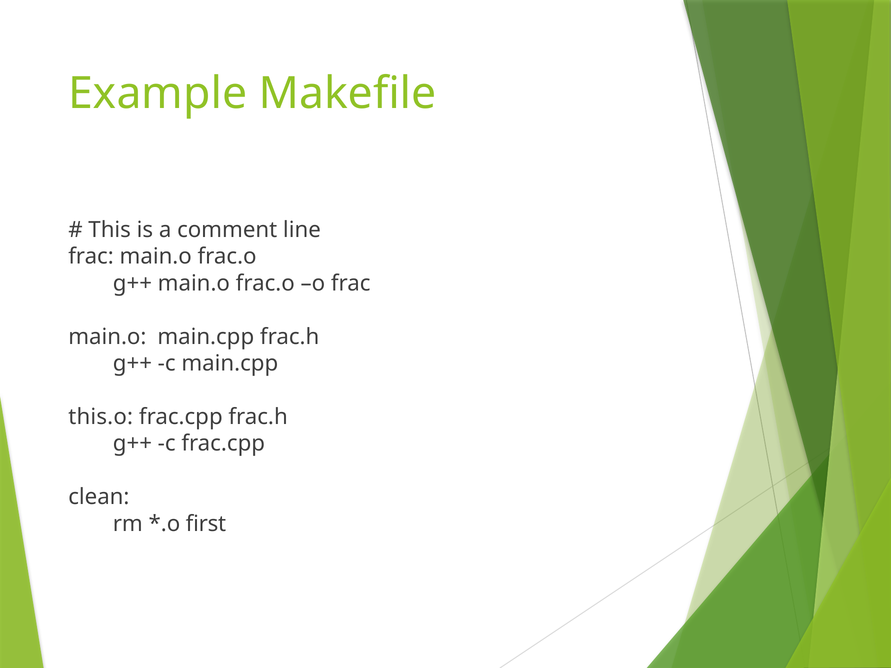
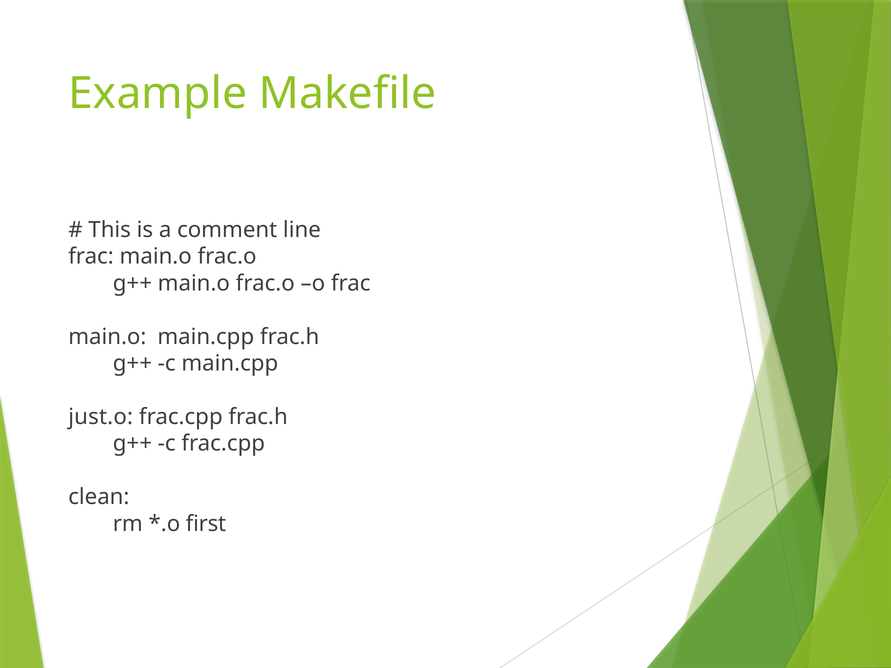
this.o: this.o -> just.o (101, 417)
